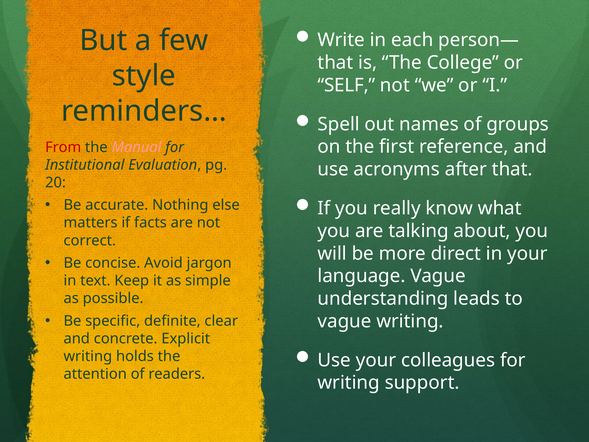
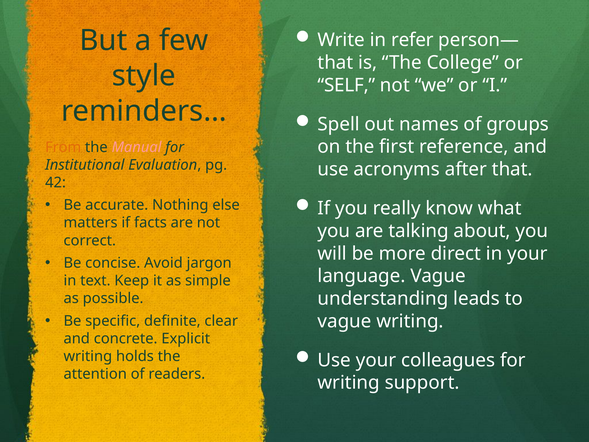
each: each -> refer (412, 40)
From colour: red -> orange (63, 147)
20: 20 -> 42 (55, 182)
